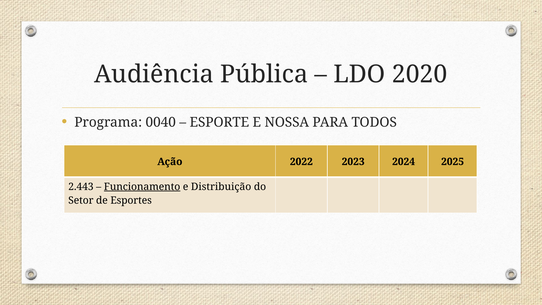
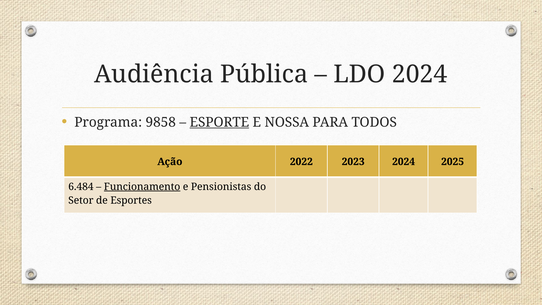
LDO 2020: 2020 -> 2024 (420, 74)
0040: 0040 -> 9858 (161, 122)
ESPORTE underline: none -> present (219, 122)
2.443: 2.443 -> 6.484 (81, 187)
Distribuição: Distribuição -> Pensionistas (221, 187)
